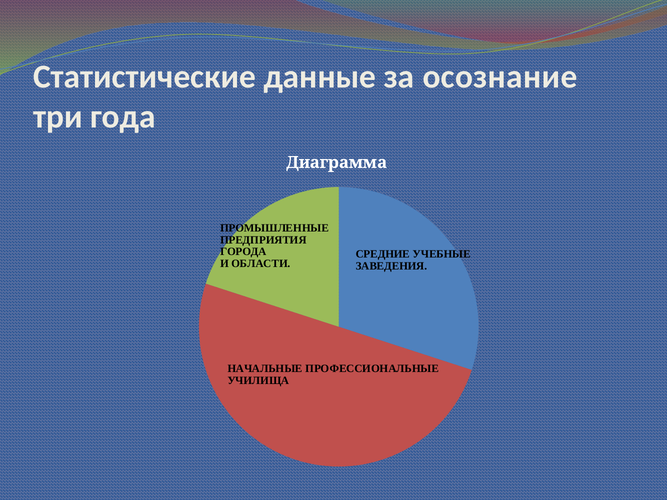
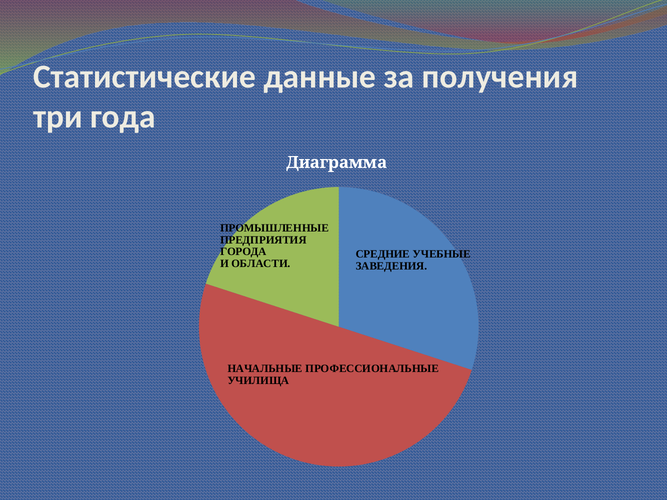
осознание: осознание -> получения (500, 77)
